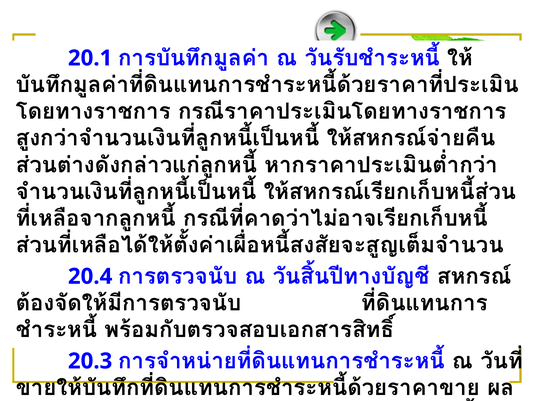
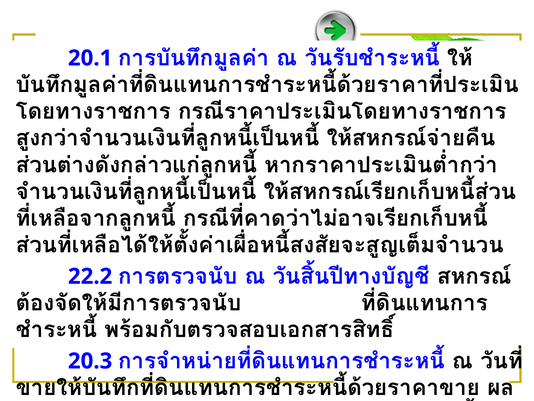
20.4: 20.4 -> 22.2 (90, 276)
